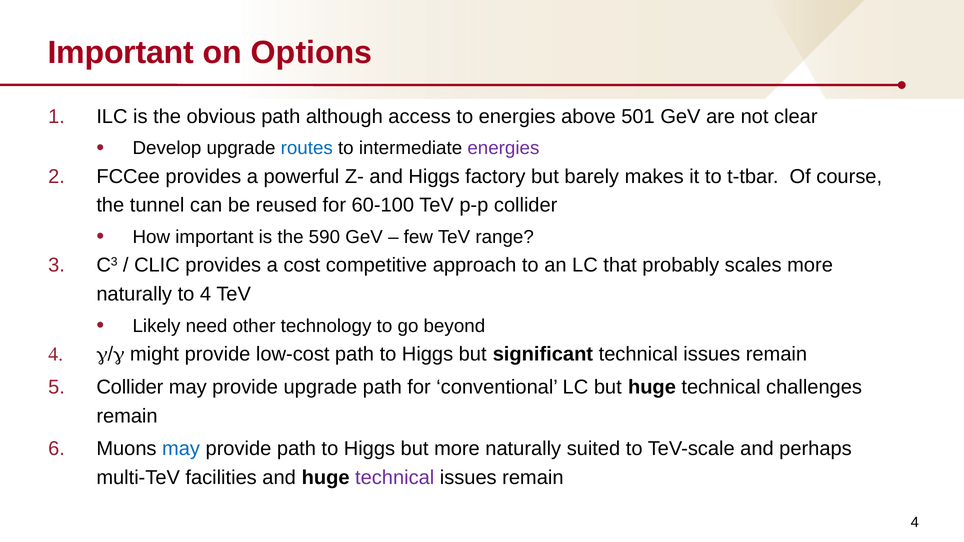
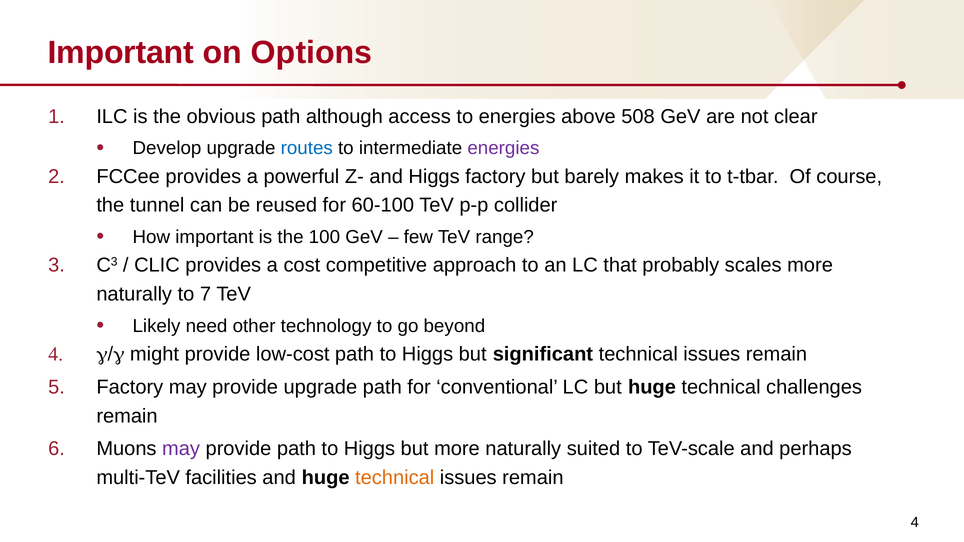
501: 501 -> 508 (638, 117)
590: 590 -> 100 (324, 237)
to 4: 4 -> 7 (206, 294)
Collider: Collider -> Factory (130, 387)
may colour: blue -> purple (181, 449)
technical colour: purple -> orange (395, 478)
